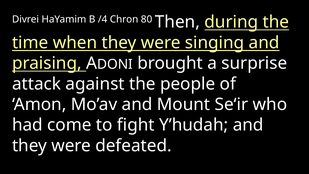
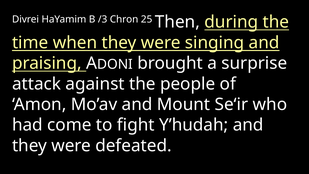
/4: /4 -> /3 (103, 19)
80: 80 -> 25 (147, 19)
